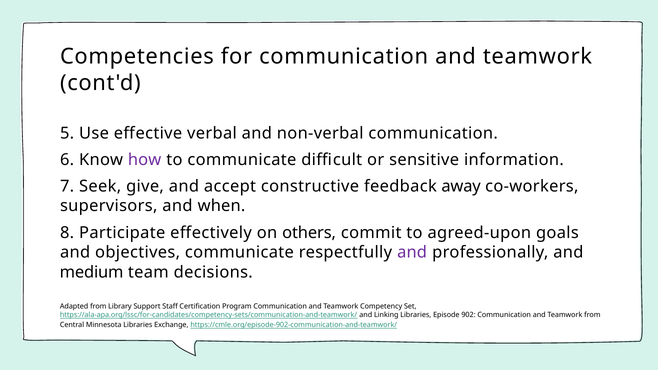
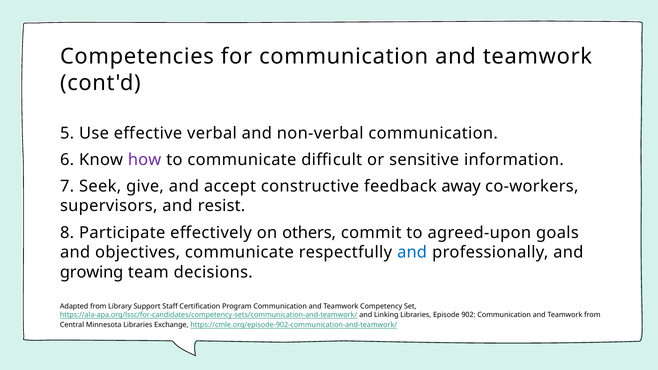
when: when -> resist (221, 206)
and colour: purple -> blue (412, 252)
medium: medium -> growing (92, 272)
